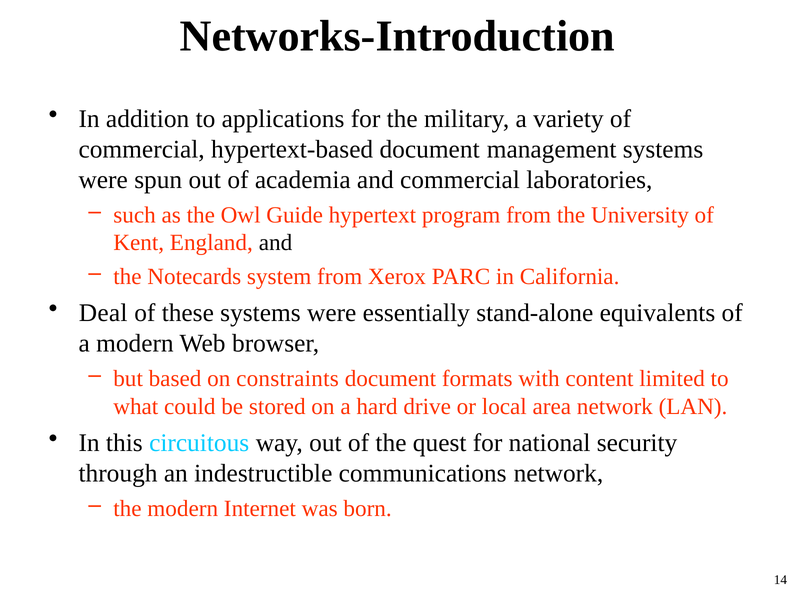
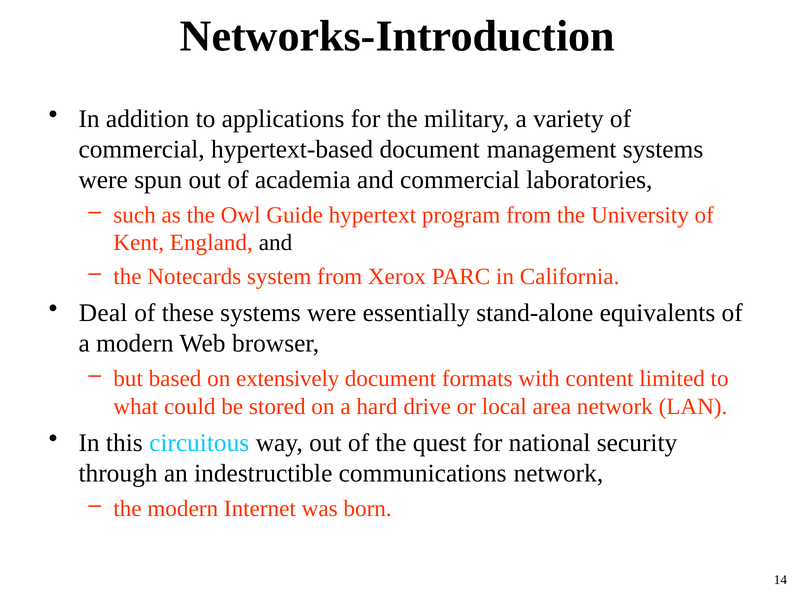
constraints: constraints -> extensively (288, 379)
